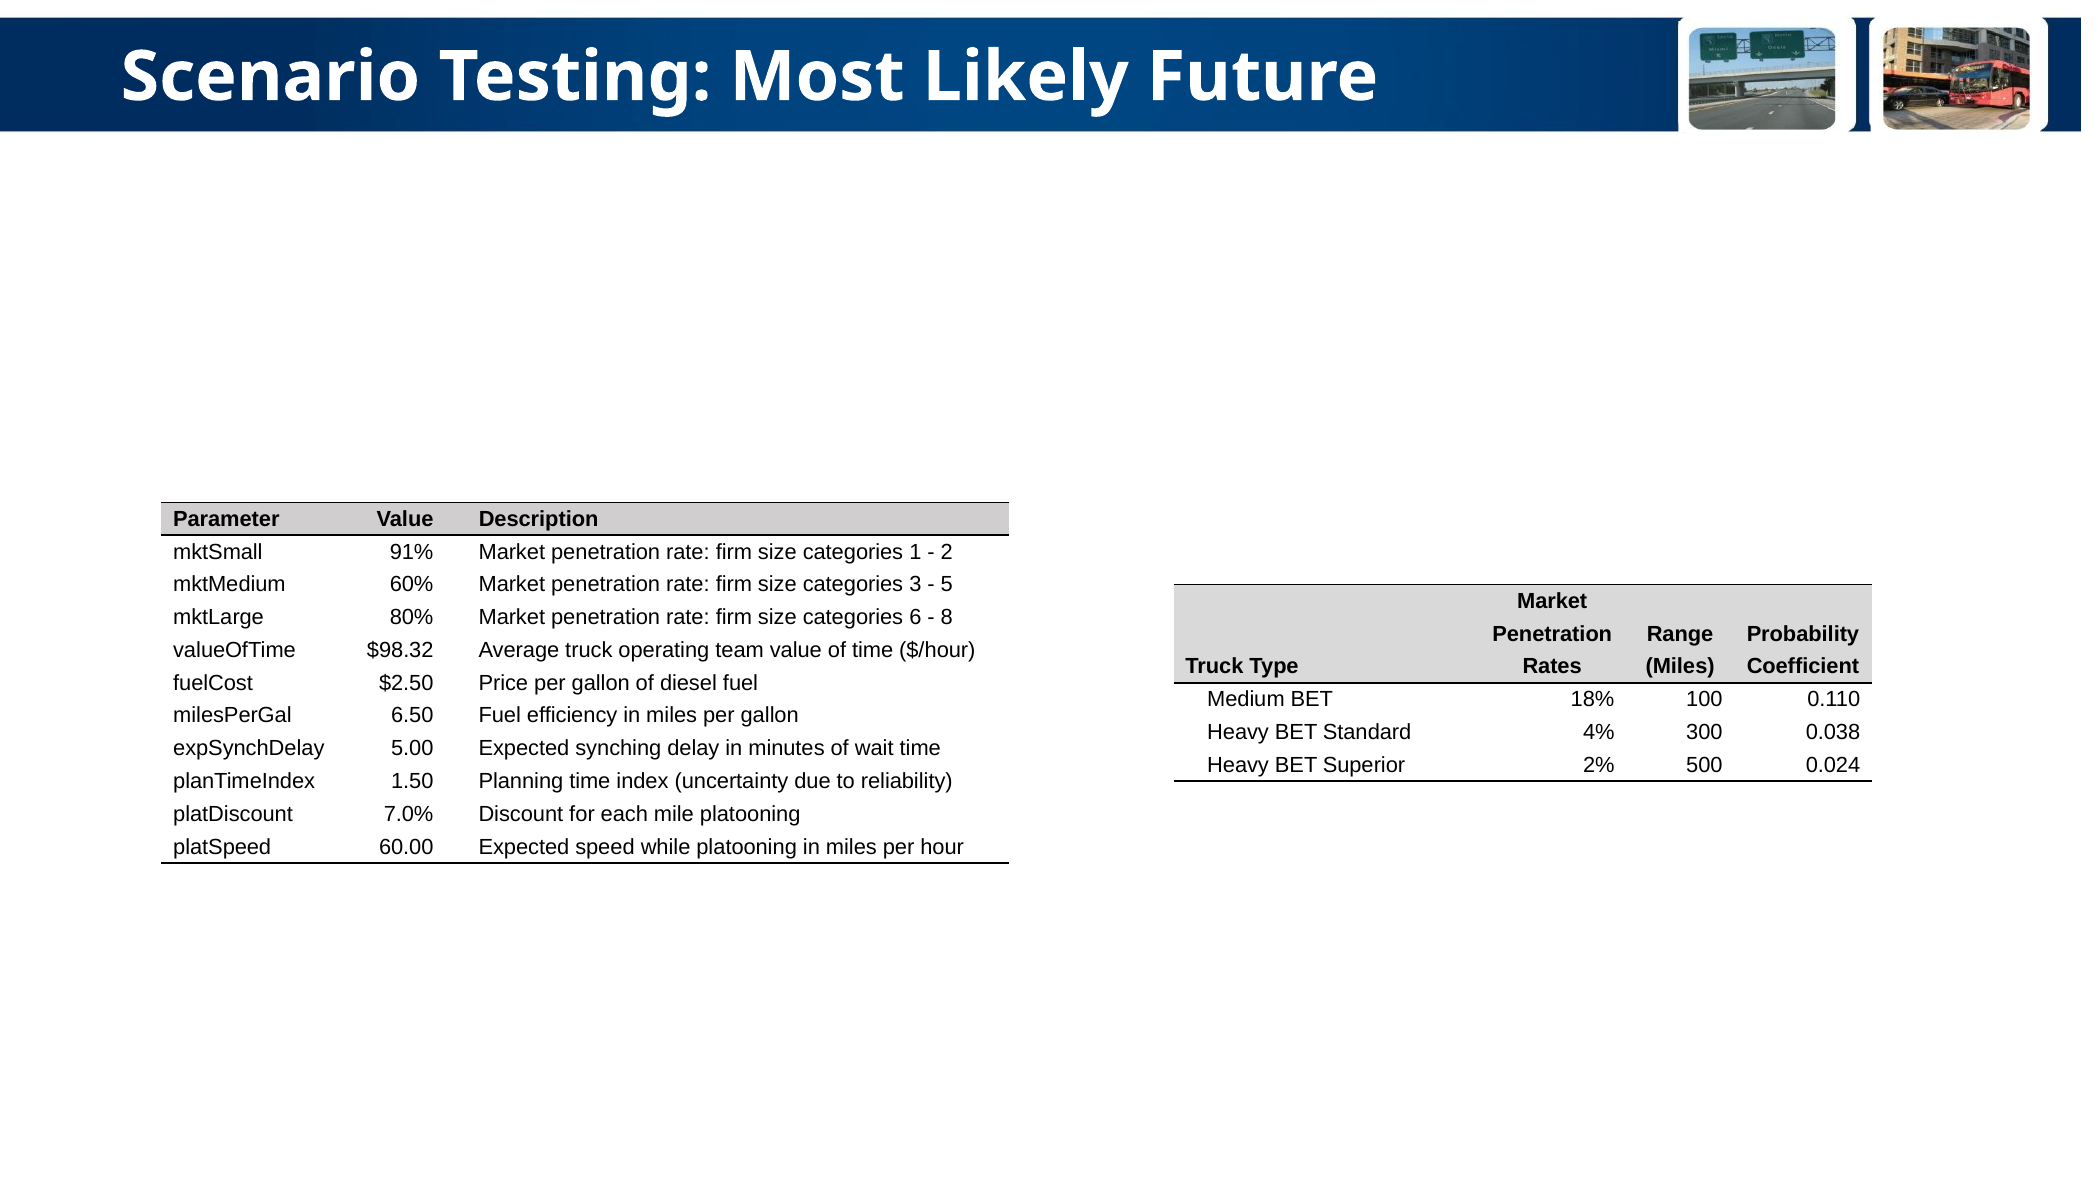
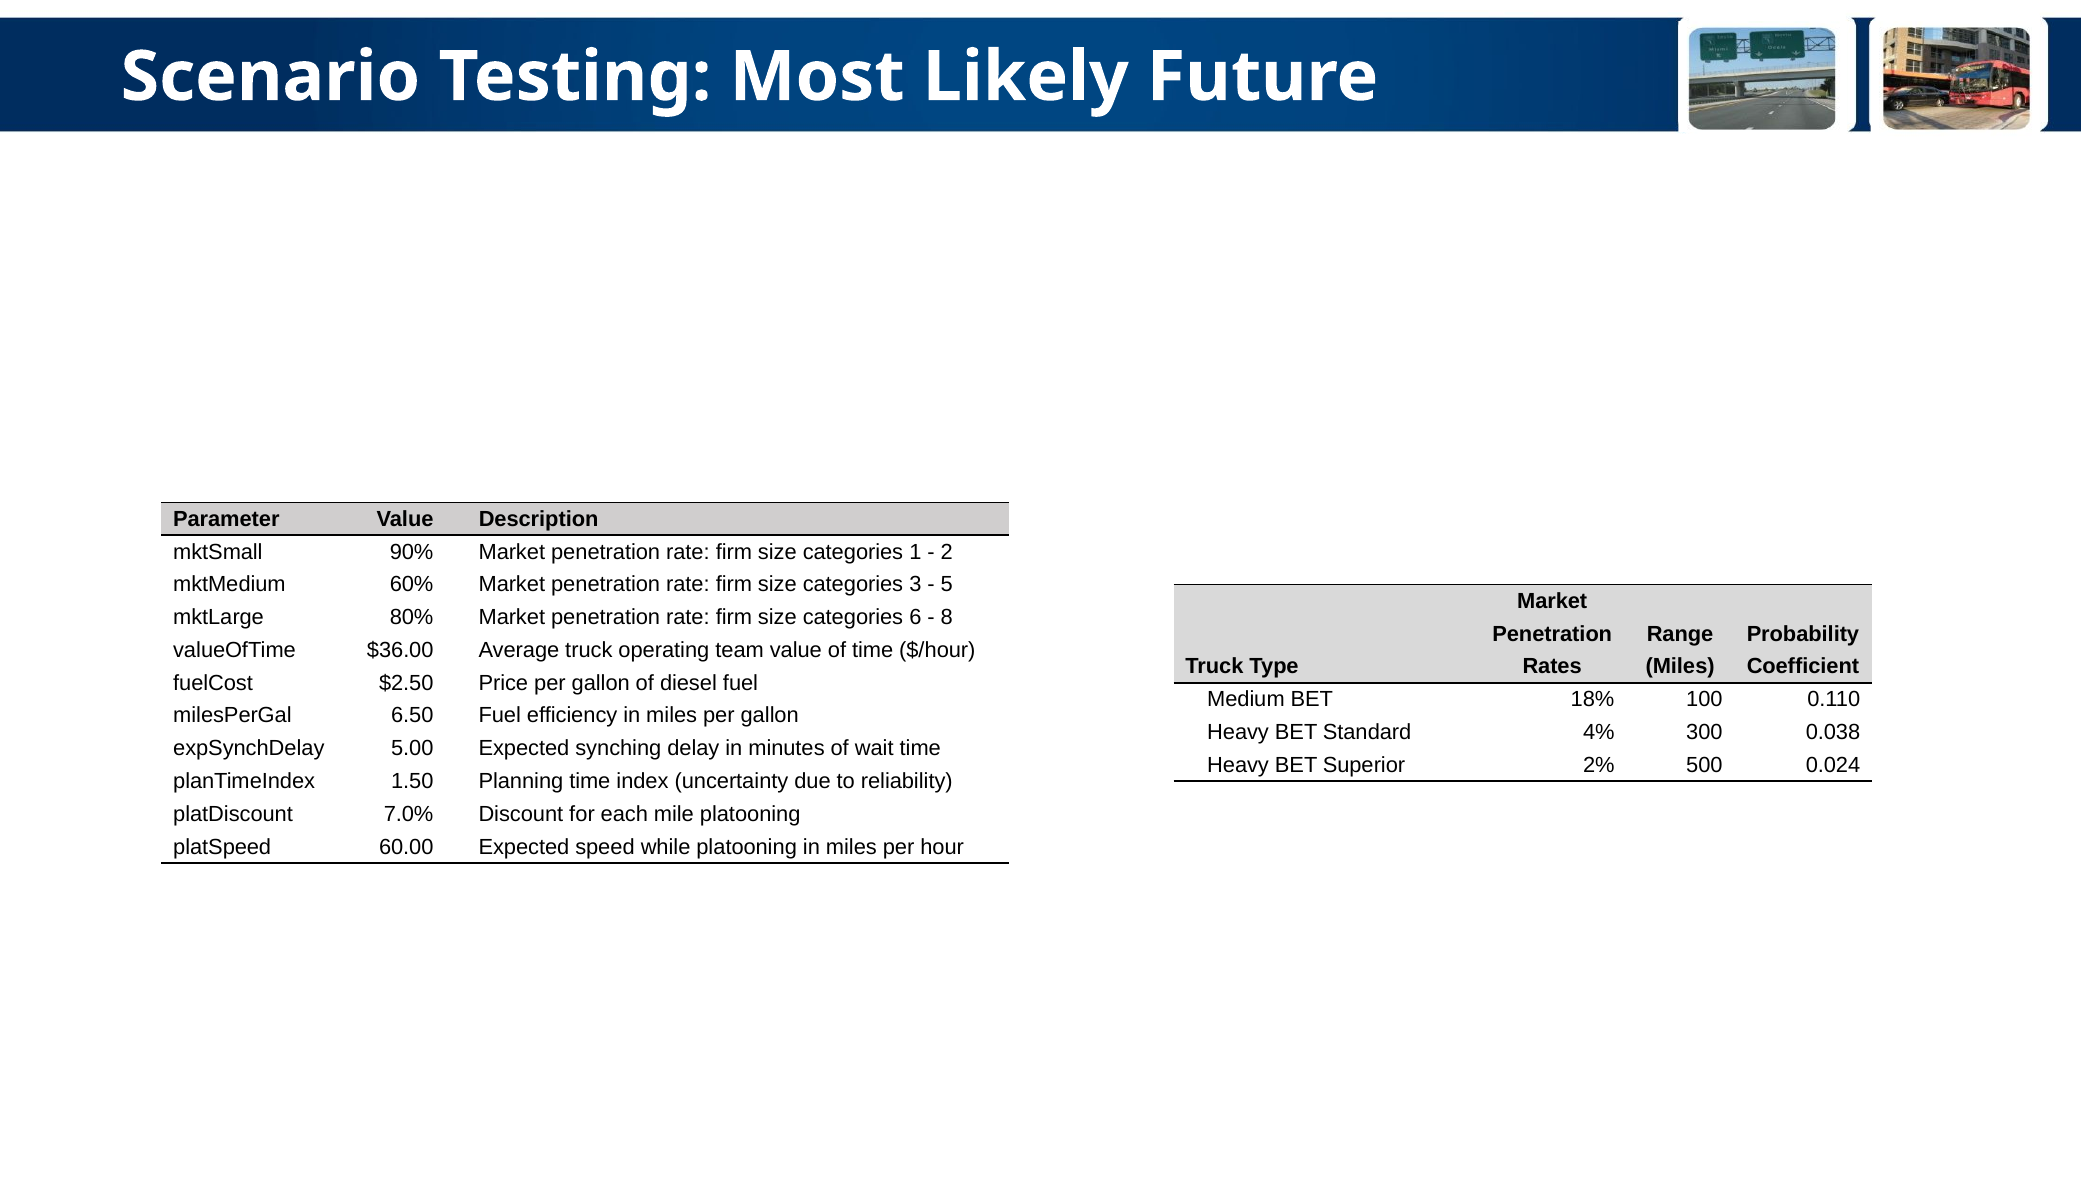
91%: 91% -> 90% (412, 552)
$98.32: $98.32 -> $36.00 (400, 650)
